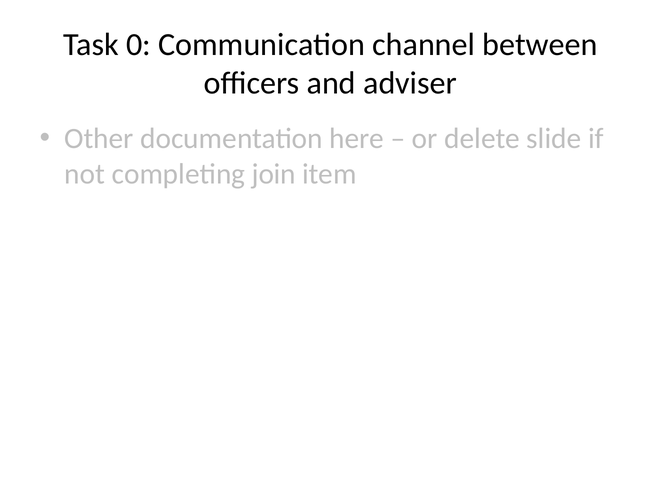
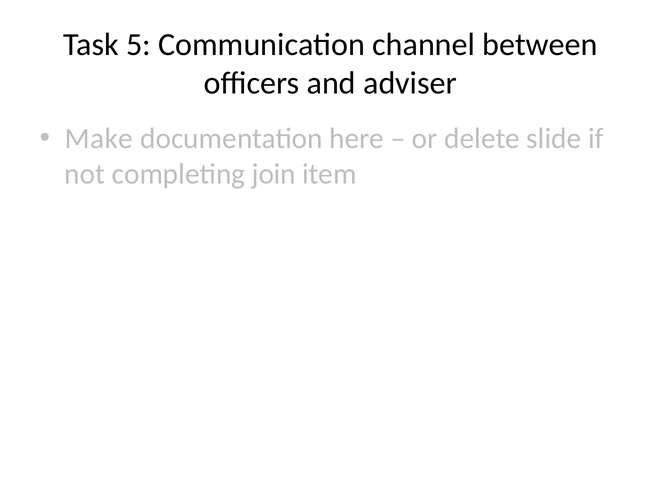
0: 0 -> 5 (138, 45)
Other: Other -> Make (99, 139)
